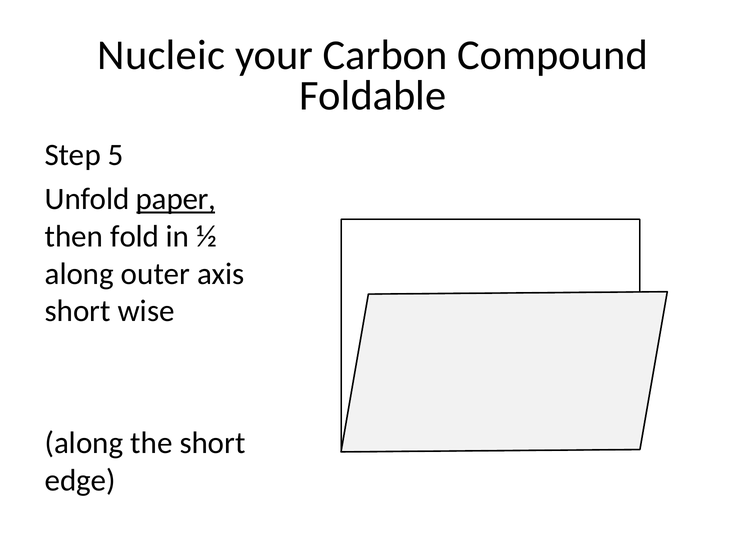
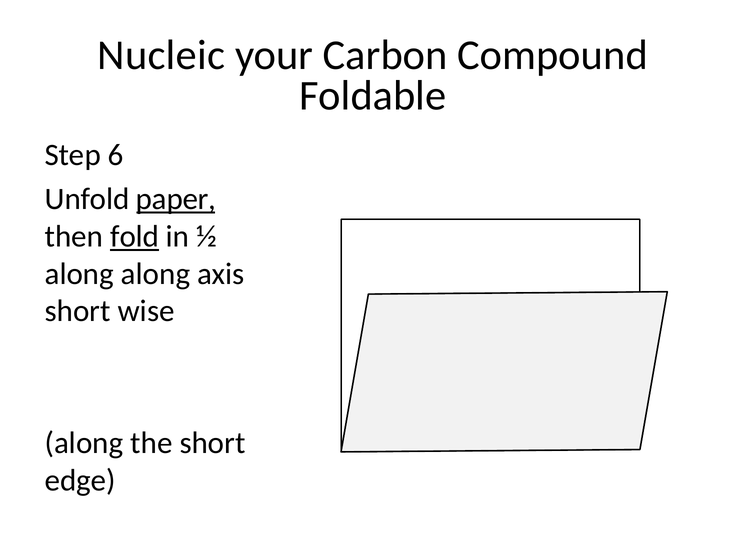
5: 5 -> 6 (116, 155)
fold underline: none -> present (135, 236)
along outer: outer -> along (156, 274)
